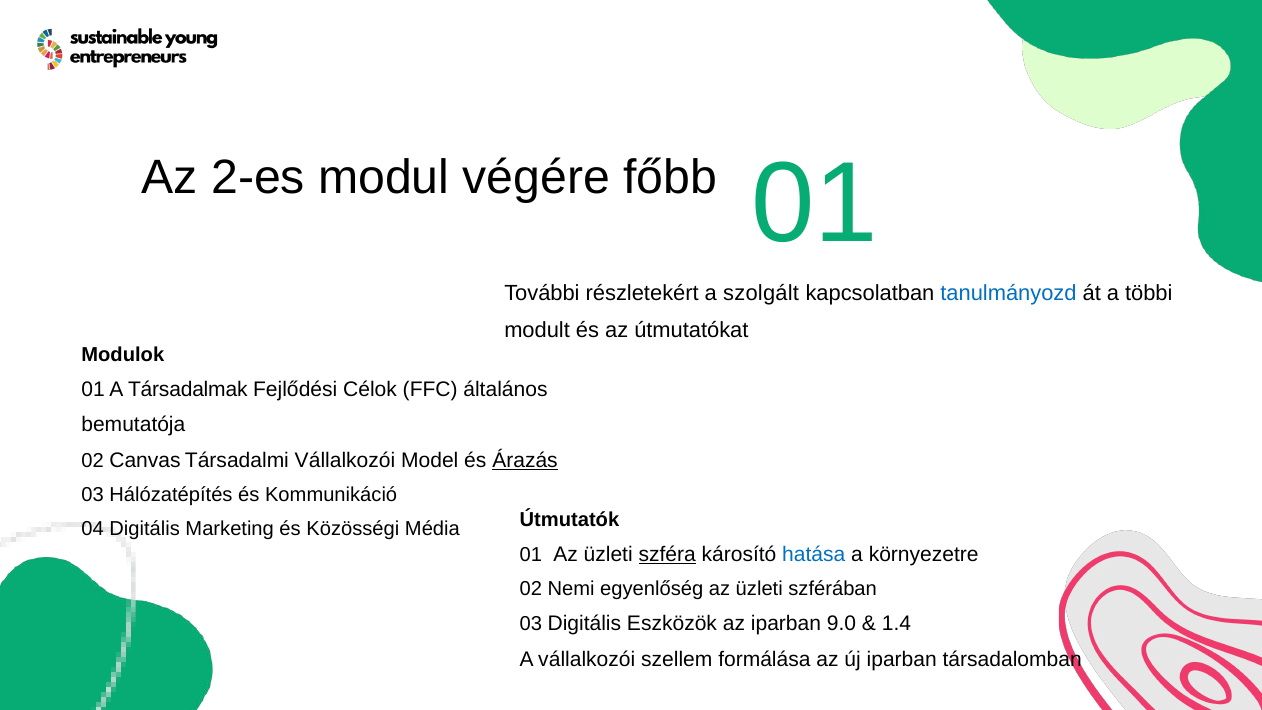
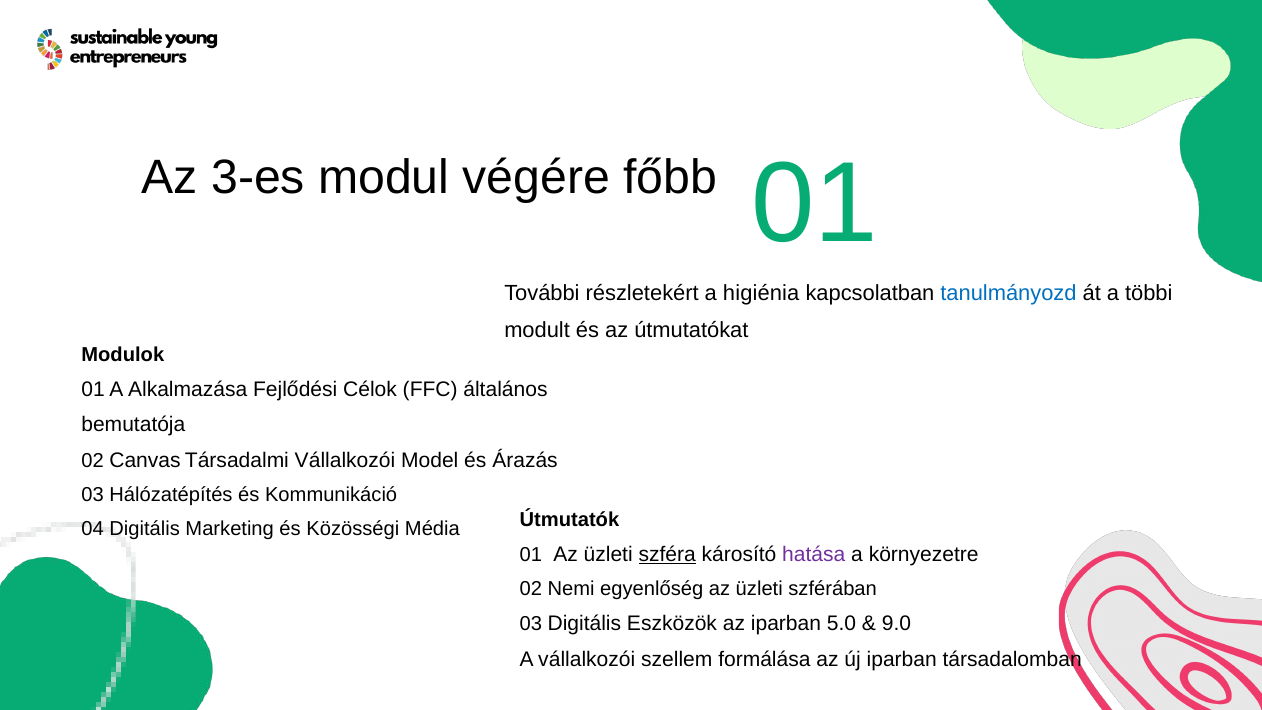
2-es: 2-es -> 3-es (258, 177)
szolgált: szolgált -> higiénia (761, 294)
Társadalmak: Társadalmak -> Alkalmazása (188, 390)
Árazás underline: present -> none (525, 460)
hatása colour: blue -> purple (814, 555)
9.0: 9.0 -> 5.0 (841, 624)
1.4: 1.4 -> 9.0 (896, 624)
